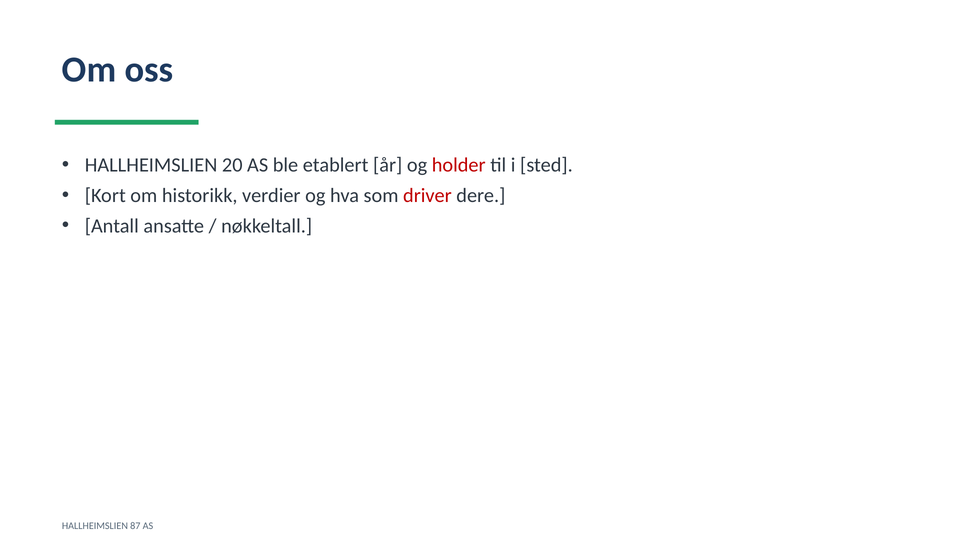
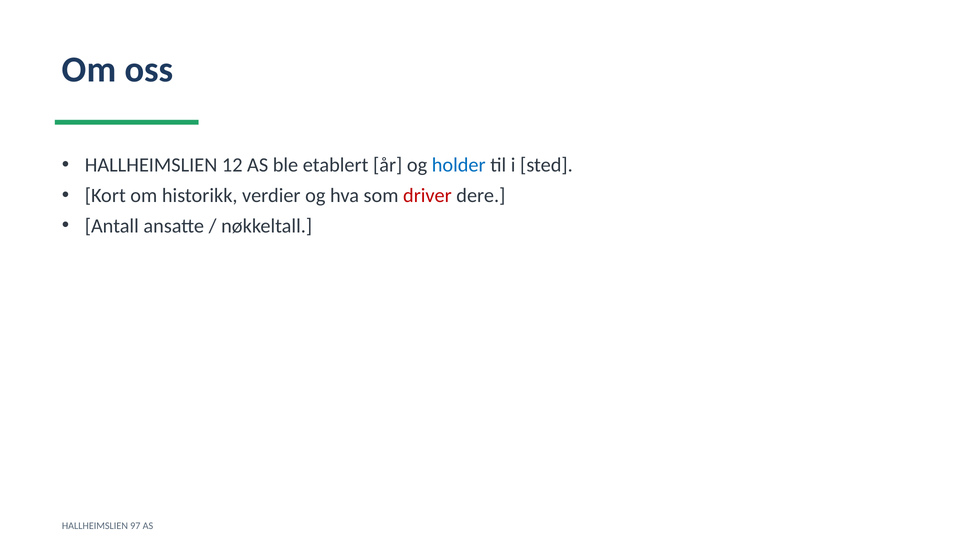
20: 20 -> 12 (232, 165)
holder colour: red -> blue (459, 165)
87: 87 -> 97 (135, 526)
